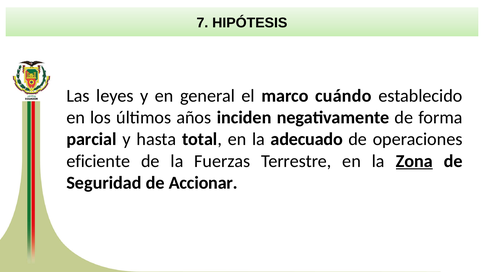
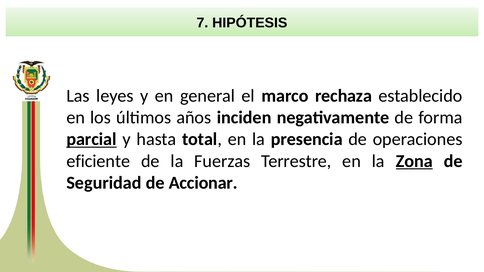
cuándo: cuándo -> rechaza (344, 96)
parcial underline: none -> present (92, 139)
adecuado: adecuado -> presencia (307, 139)
